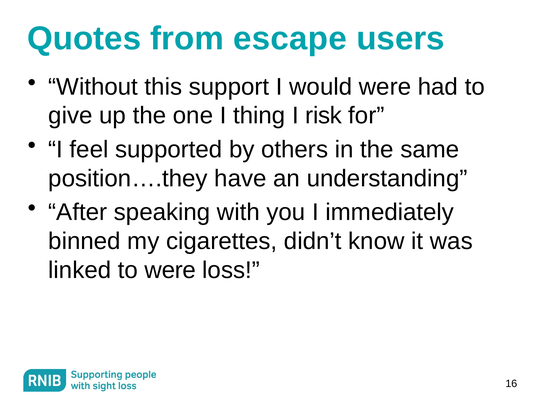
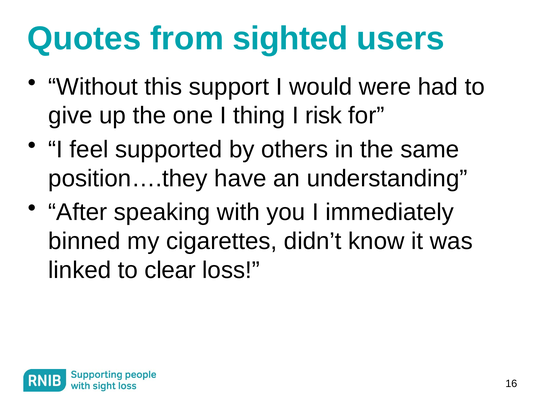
escape: escape -> sighted (290, 38)
to were: were -> clear (170, 270)
